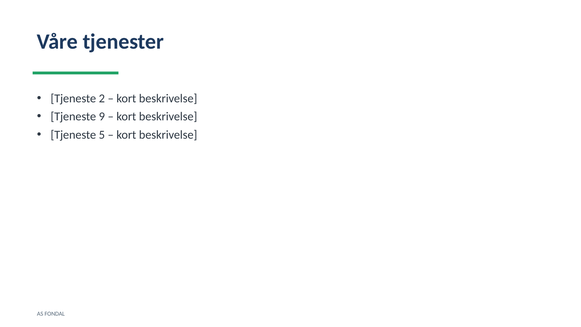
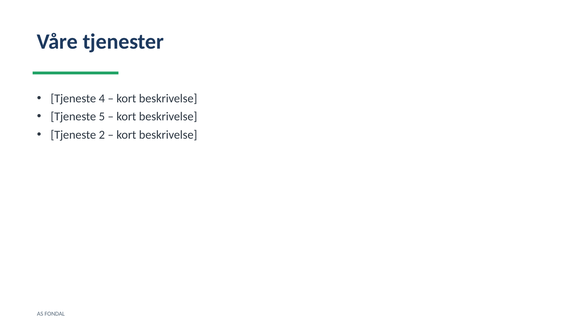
2: 2 -> 4 (102, 98)
9: 9 -> 5 (102, 117)
5: 5 -> 2 (102, 135)
